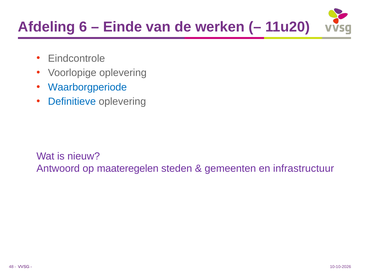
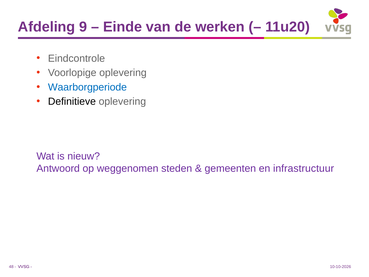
6: 6 -> 9 (83, 27)
Definitieve colour: blue -> black (72, 101)
maateregelen: maateregelen -> weggenomen (128, 168)
